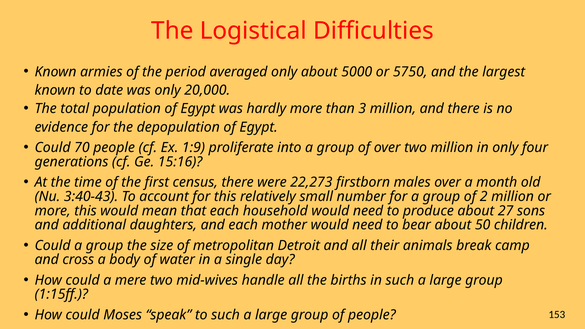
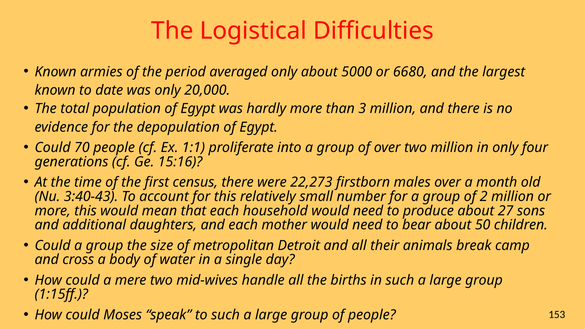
5750: 5750 -> 6680 (410, 72)
1:9: 1:9 -> 1:1 (193, 148)
